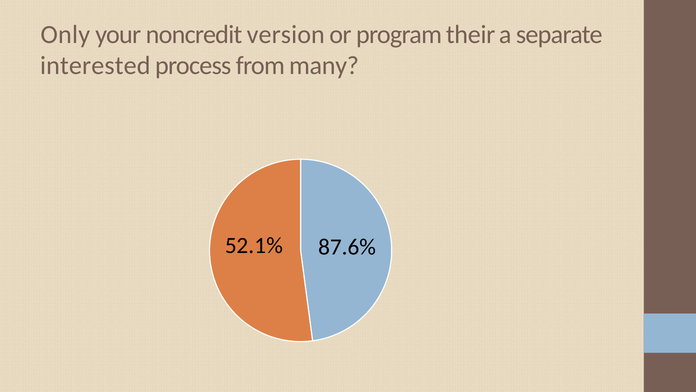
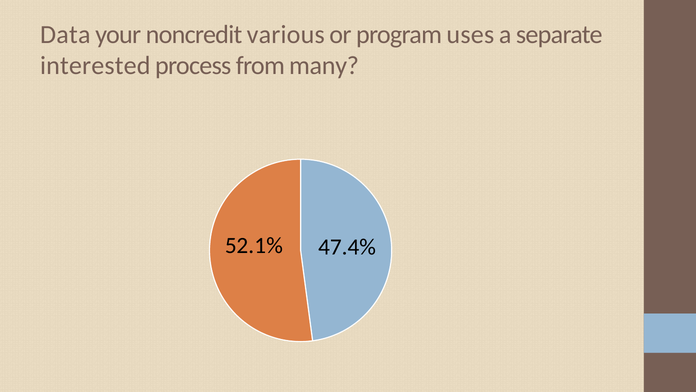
Only: Only -> Data (65, 34)
version: version -> various (286, 34)
their: their -> uses (470, 34)
87.6%: 87.6% -> 47.4% (347, 247)
